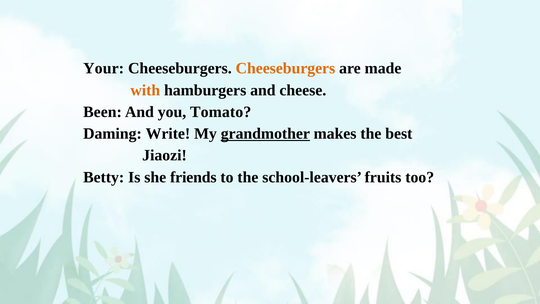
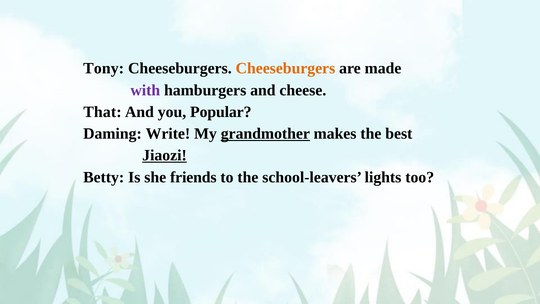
Your: Your -> Tony (104, 68)
with colour: orange -> purple (145, 90)
Been: Been -> That (102, 112)
Tomato: Tomato -> Popular (221, 112)
Jiaozi underline: none -> present (164, 155)
fruits: fruits -> lights (383, 177)
